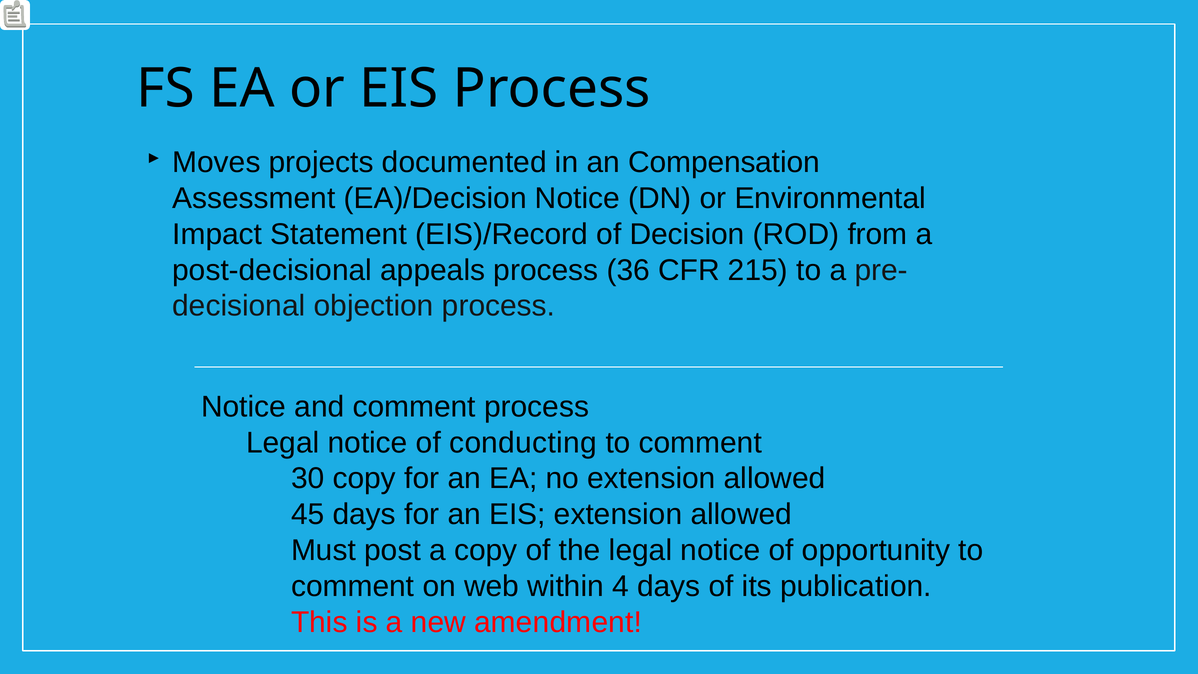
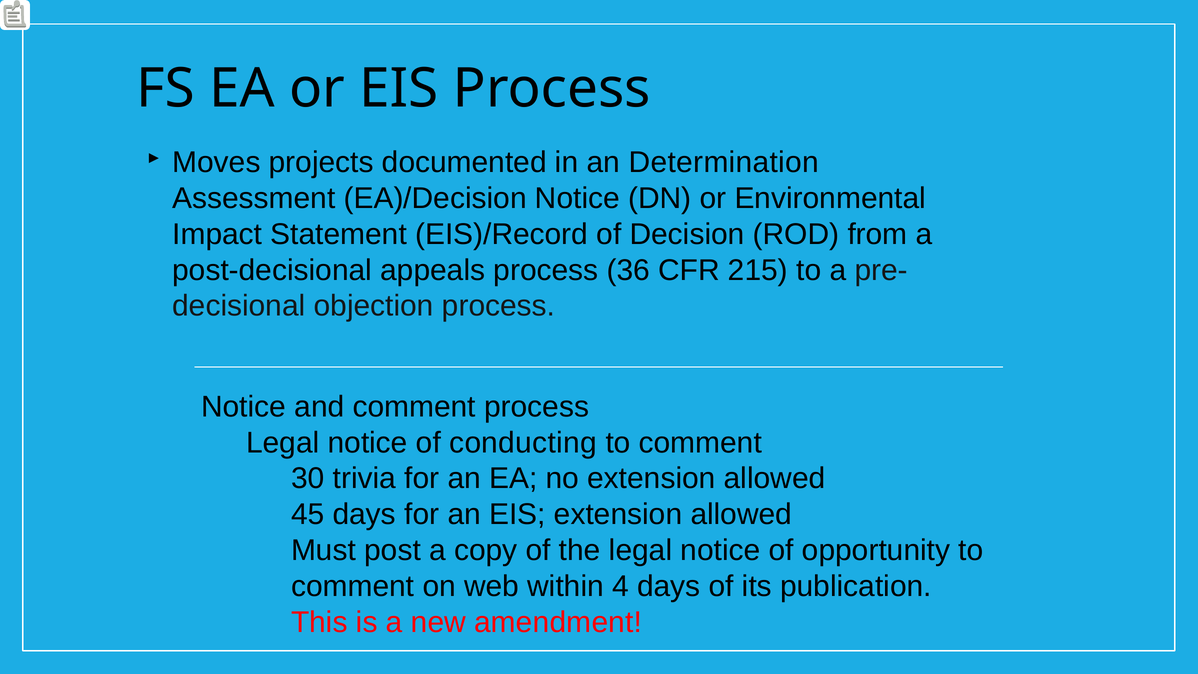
Compensation: Compensation -> Determination (724, 162)
30 copy: copy -> trivia (364, 478)
